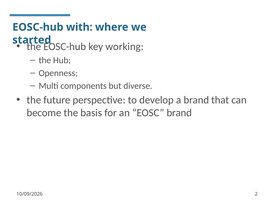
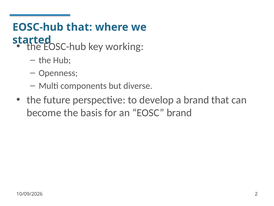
EOSC-hub with: with -> that (79, 27)
